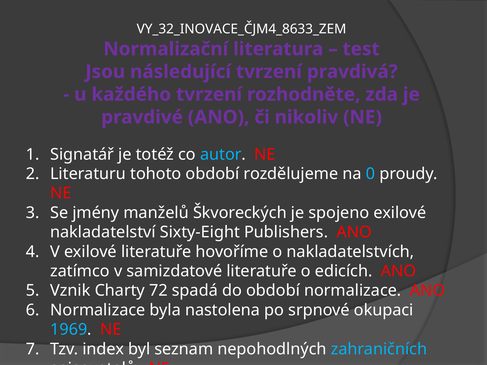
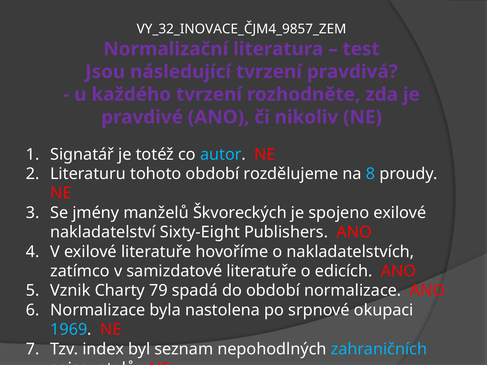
VY_32_INOVACE_ČJM4_8633_ZEM: VY_32_INOVACE_ČJM4_8633_ZEM -> VY_32_INOVACE_ČJM4_9857_ZEM (242, 29)
0: 0 -> 8 (371, 174)
72: 72 -> 79 (158, 291)
